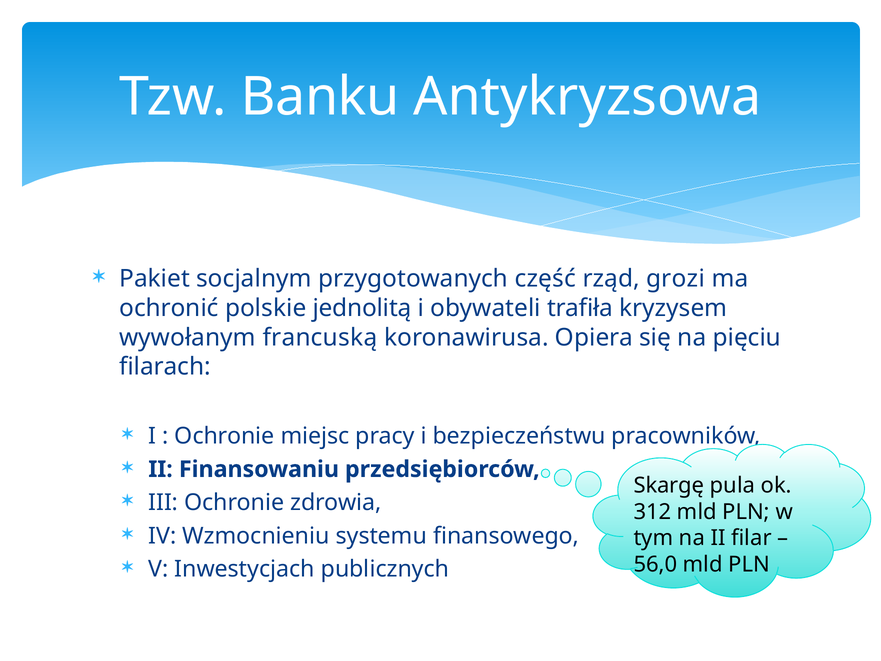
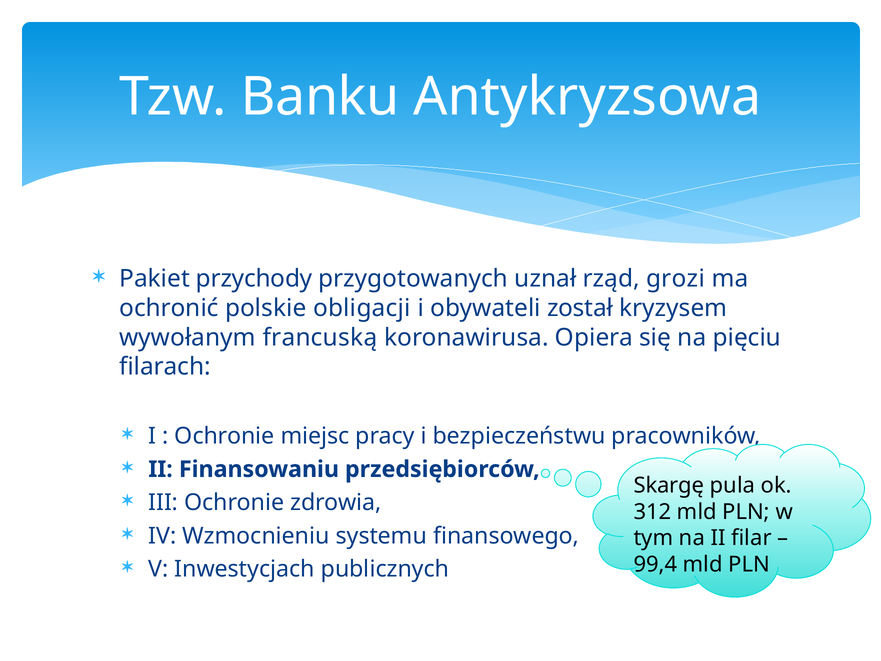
socjalnym: socjalnym -> przychody (254, 279)
część: część -> uznał (545, 279)
jednolitą: jednolitą -> obligacji (362, 308)
trafiła: trafiła -> został (580, 308)
56,0: 56,0 -> 99,4 (655, 564)
